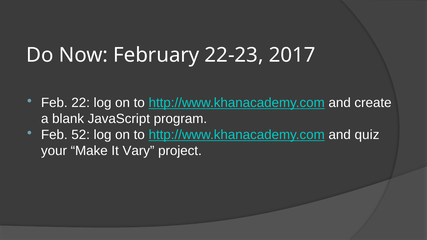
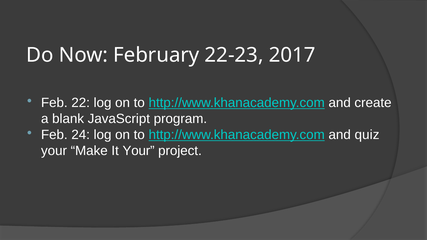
52: 52 -> 24 (81, 135)
It Vary: Vary -> Your (139, 151)
